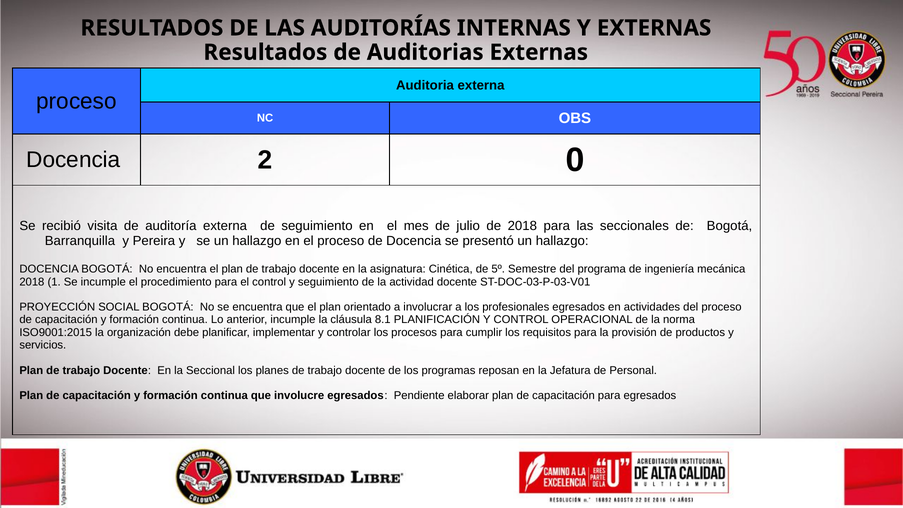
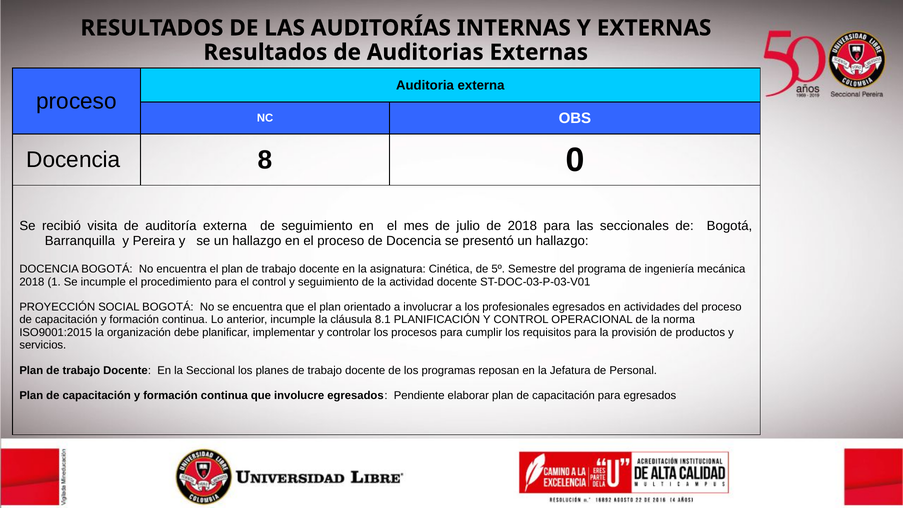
2: 2 -> 8 (265, 160)
